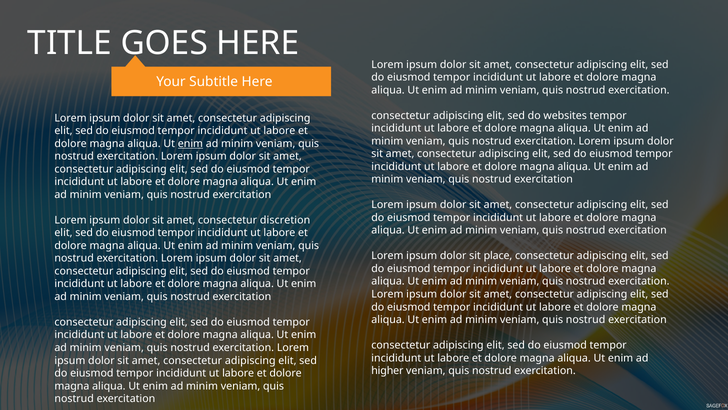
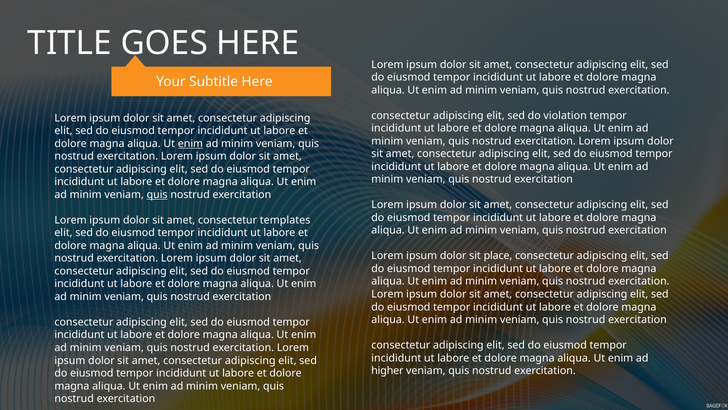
websites: websites -> violation (565, 115)
quis underline: none -> present (157, 194)
discretion: discretion -> templates (285, 220)
